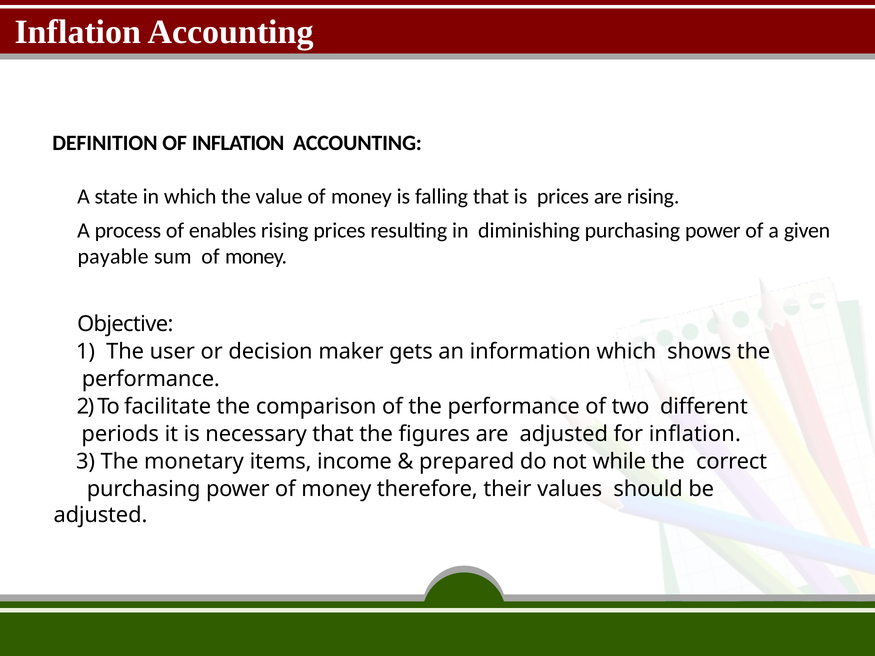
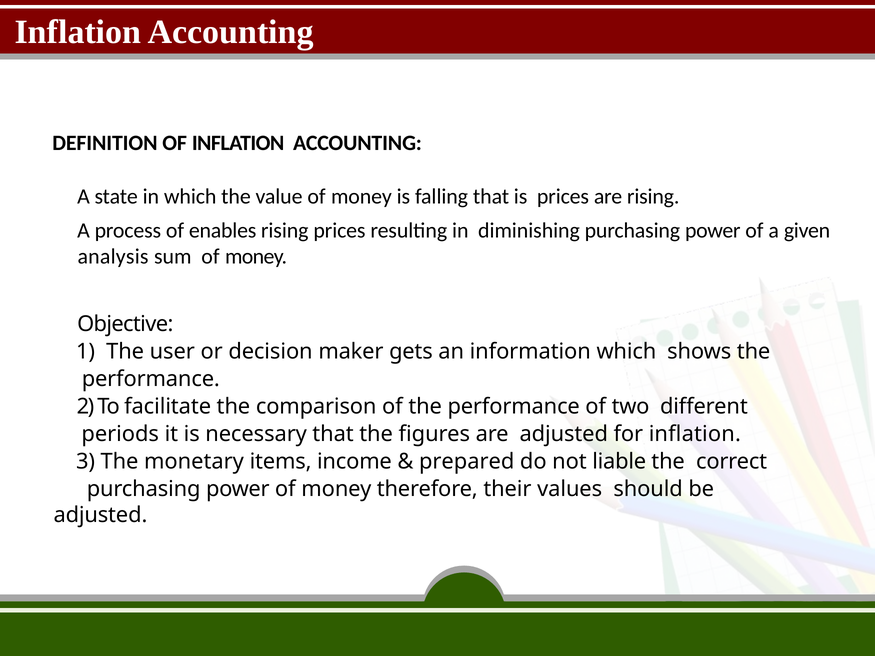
payable: payable -> analysis (113, 257)
while: while -> liable (619, 462)
